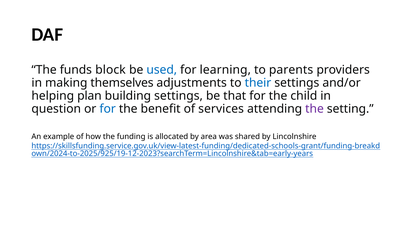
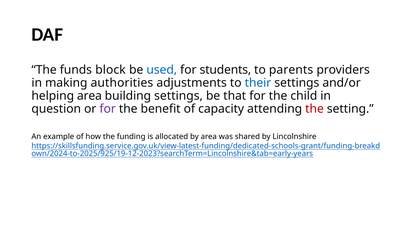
learning: learning -> students (225, 70)
themselves: themselves -> authorities (122, 83)
helping plan: plan -> area (89, 96)
for colour: blue -> purple (108, 109)
services: services -> capacity (221, 109)
the colour: purple -> red (314, 109)
